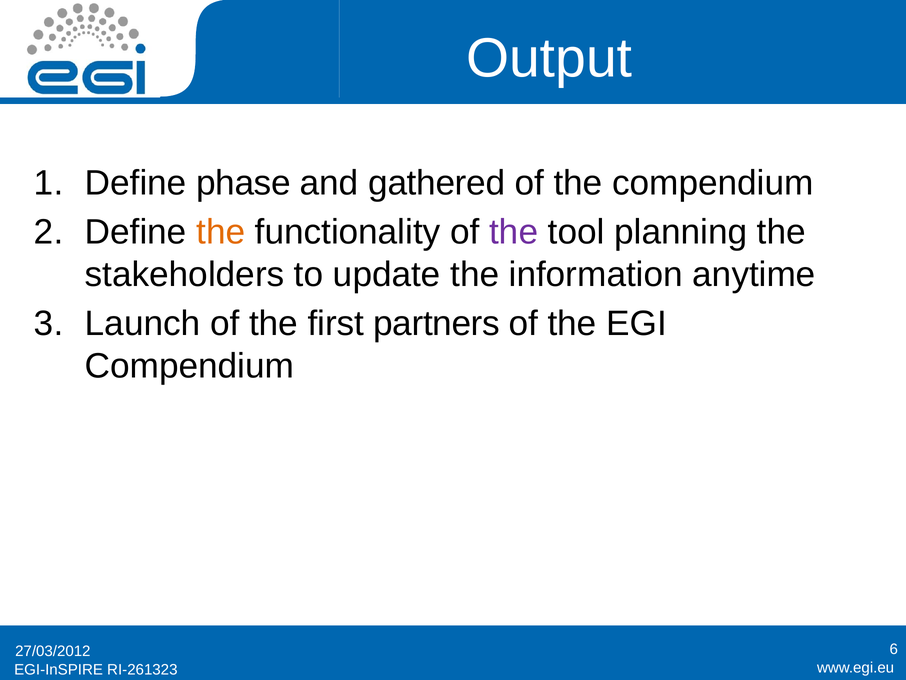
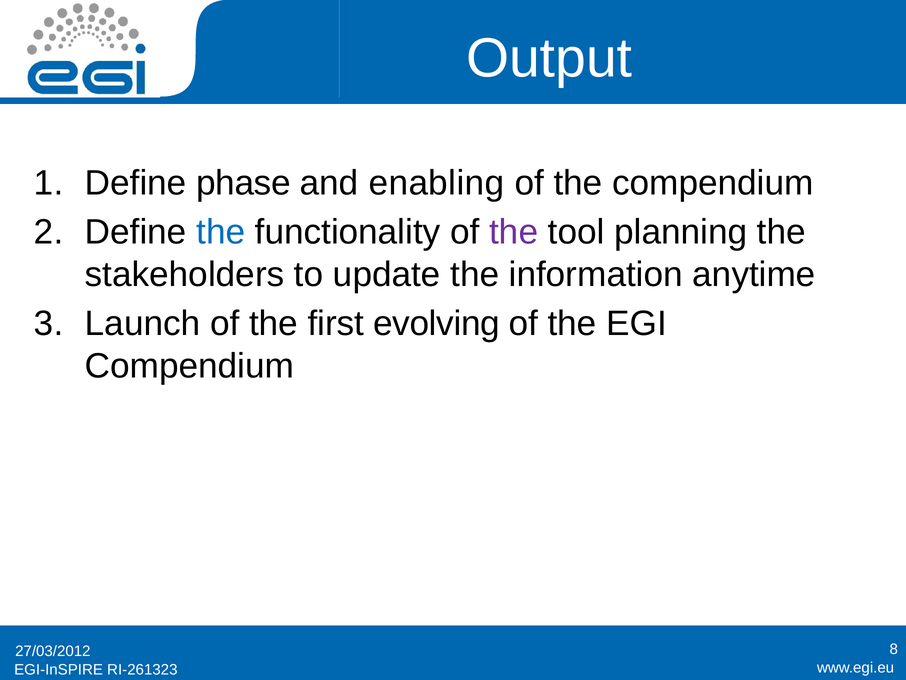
gathered: gathered -> enabling (436, 183)
the colour: orange -> blue (221, 232)
partners: partners -> evolving (437, 324)
6: 6 -> 8 (894, 649)
